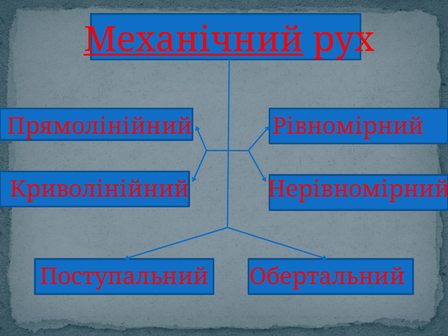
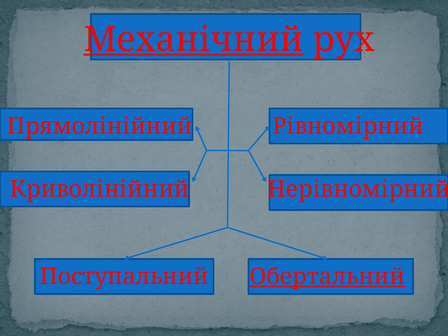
Обертальний underline: none -> present (327, 277)
